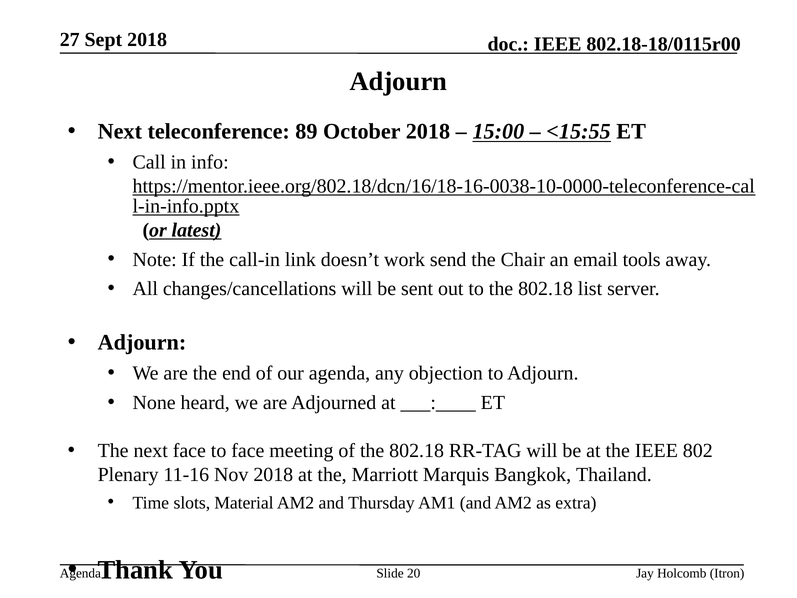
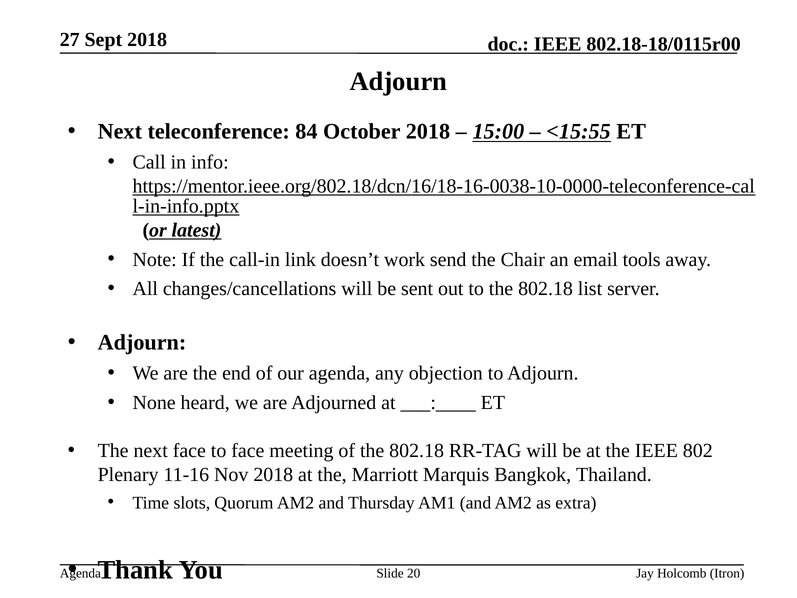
89: 89 -> 84 (306, 132)
Material: Material -> Quorum (244, 502)
